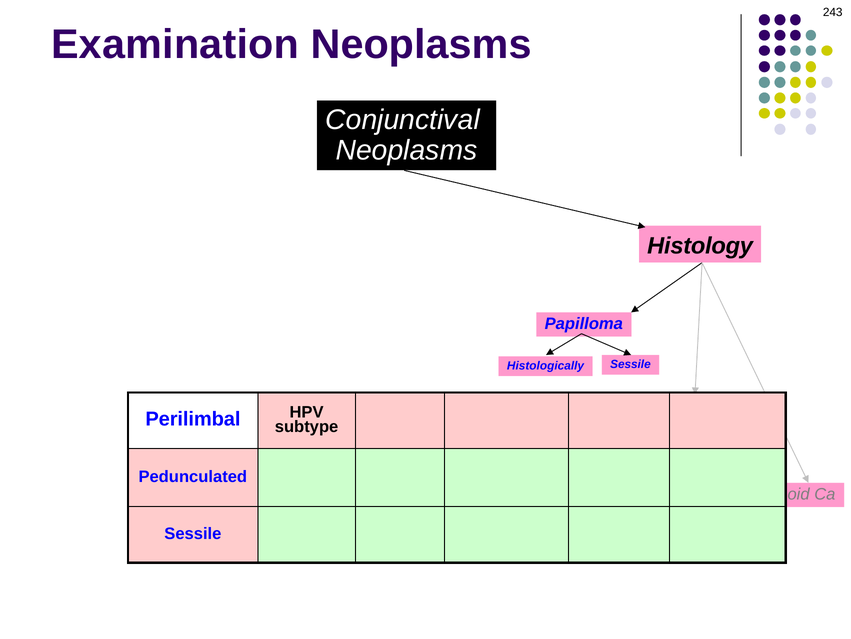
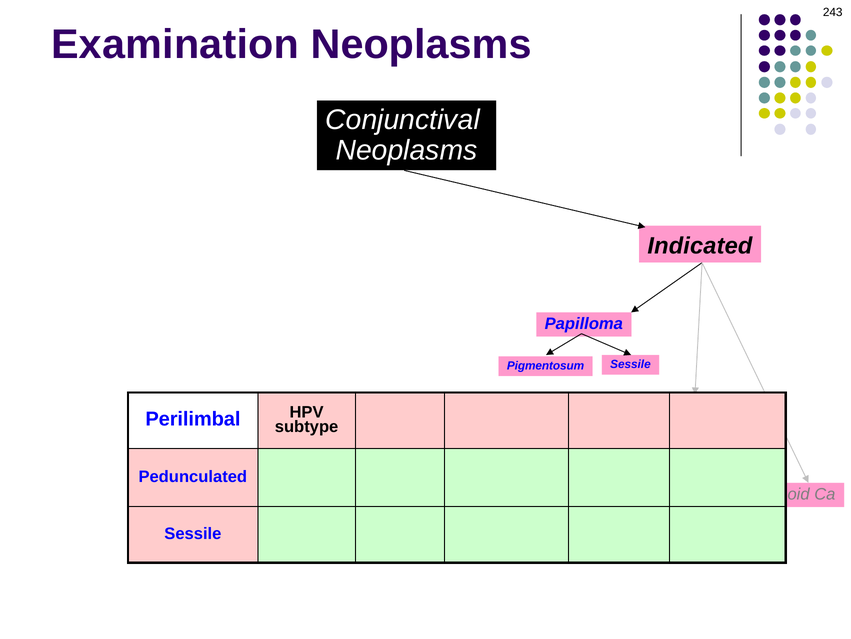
Histology: Histology -> Indicated (700, 245)
Histologically: Histologically -> Pigmentosum (546, 365)
